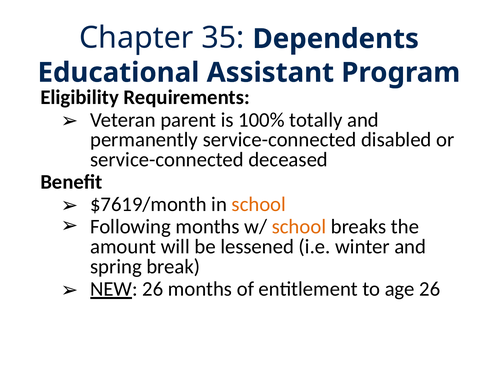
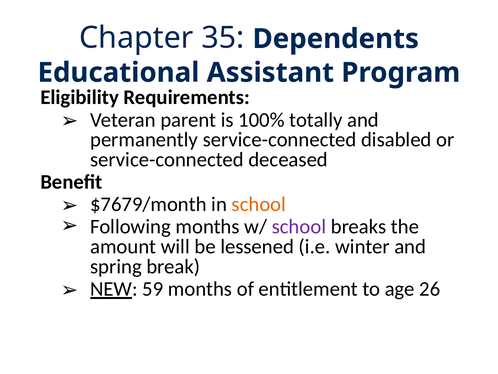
$7619/month: $7619/month -> $7679/month (148, 204)
school colour: orange -> purple (299, 226)
NEW 26: 26 -> 59 (153, 289)
